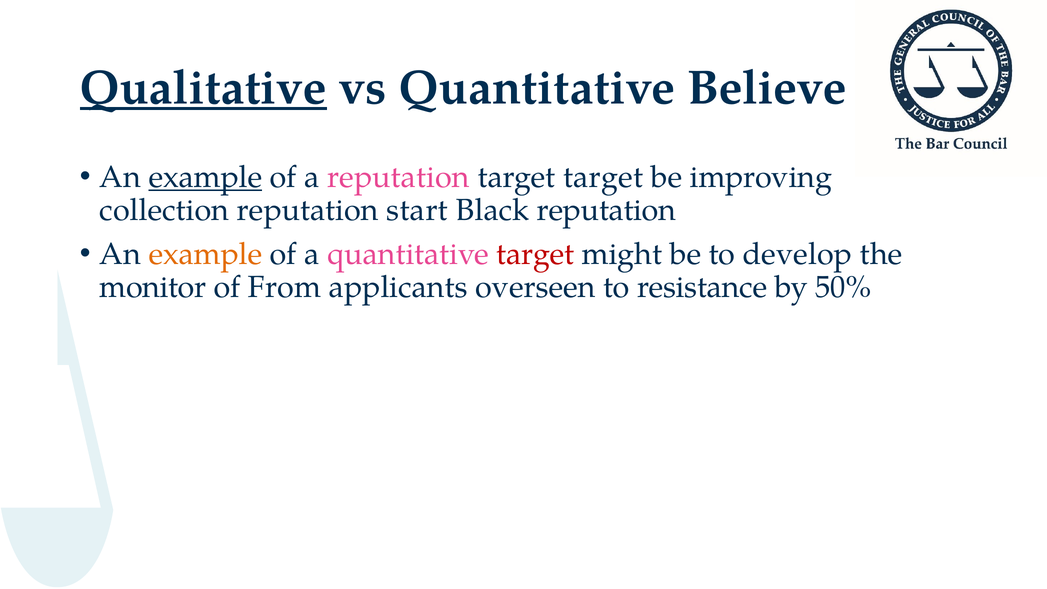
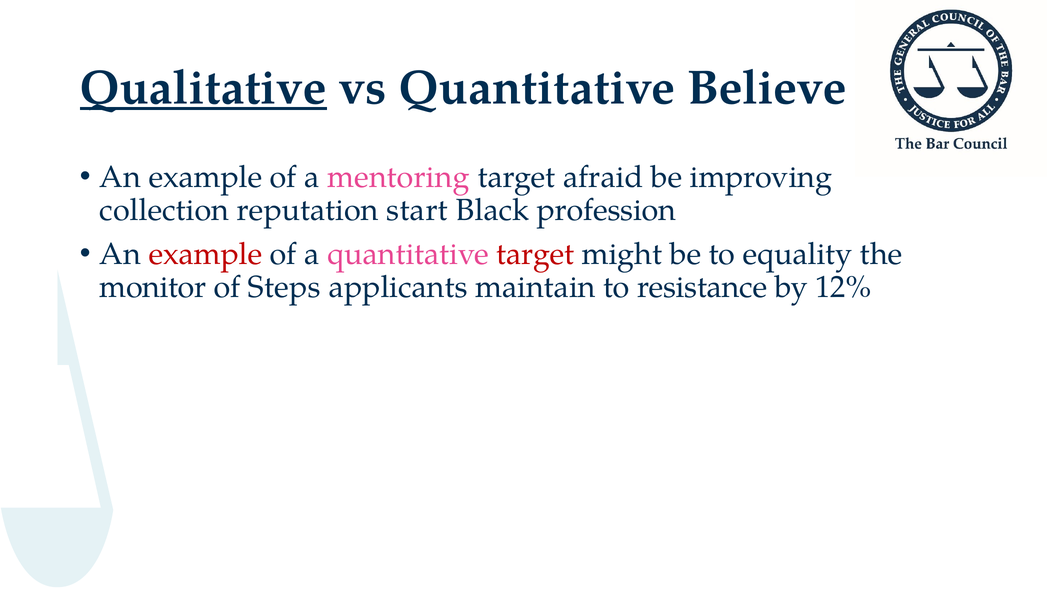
example underline: present -> none (205, 177)
a reputation: reputation -> mentoring (398, 177)
target target: target -> afraid (603, 177)
Black reputation: reputation -> profession (606, 210)
example colour: orange -> red (205, 254)
develop: develop -> equality (797, 254)
From: From -> Steps (284, 287)
overseen: overseen -> maintain (535, 287)
50%: 50% -> 12% (843, 287)
